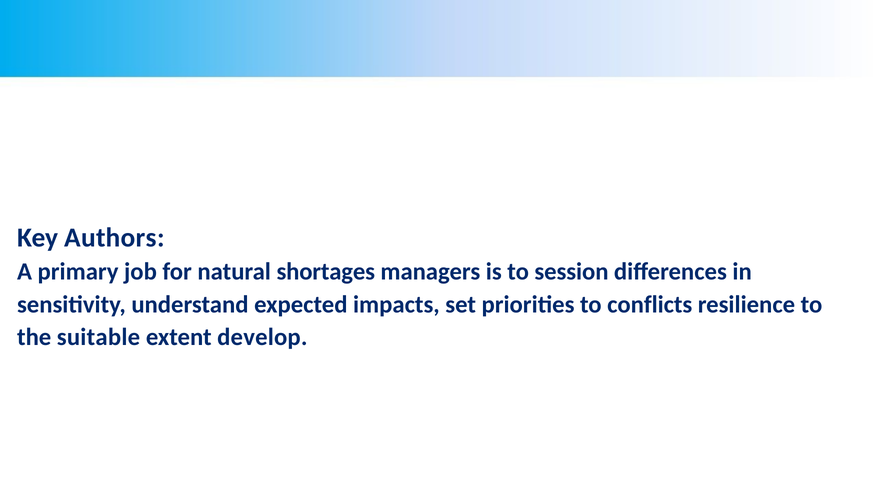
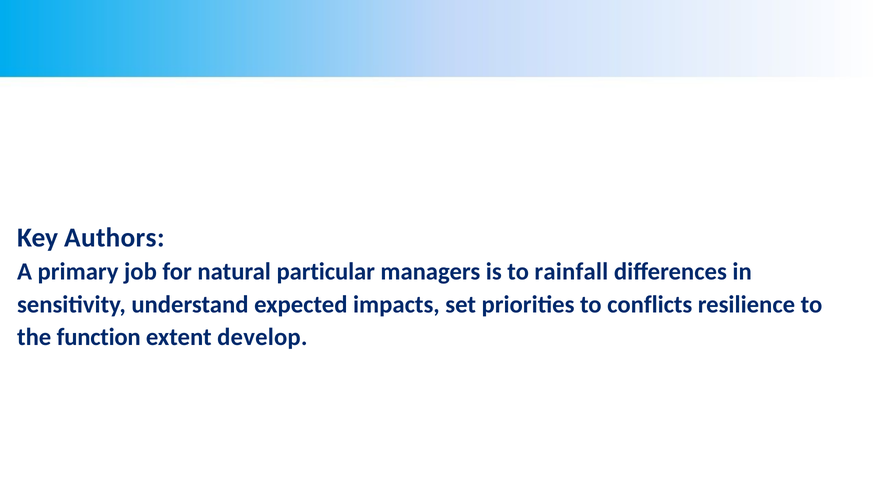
shortages: shortages -> particular (326, 272)
session: session -> rainfall (571, 272)
suitable: suitable -> function (99, 337)
